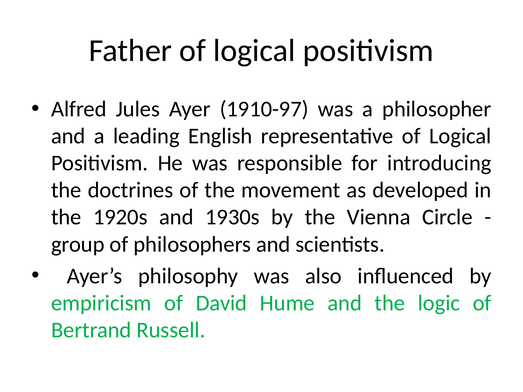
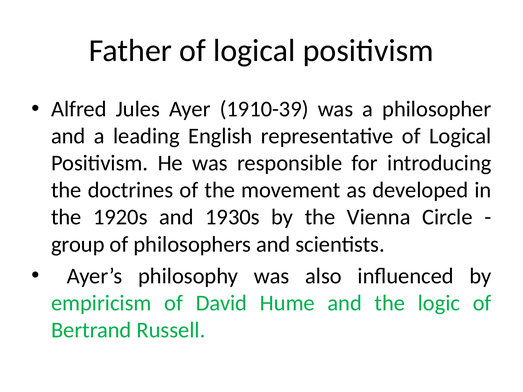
1910-97: 1910-97 -> 1910-39 (264, 109)
